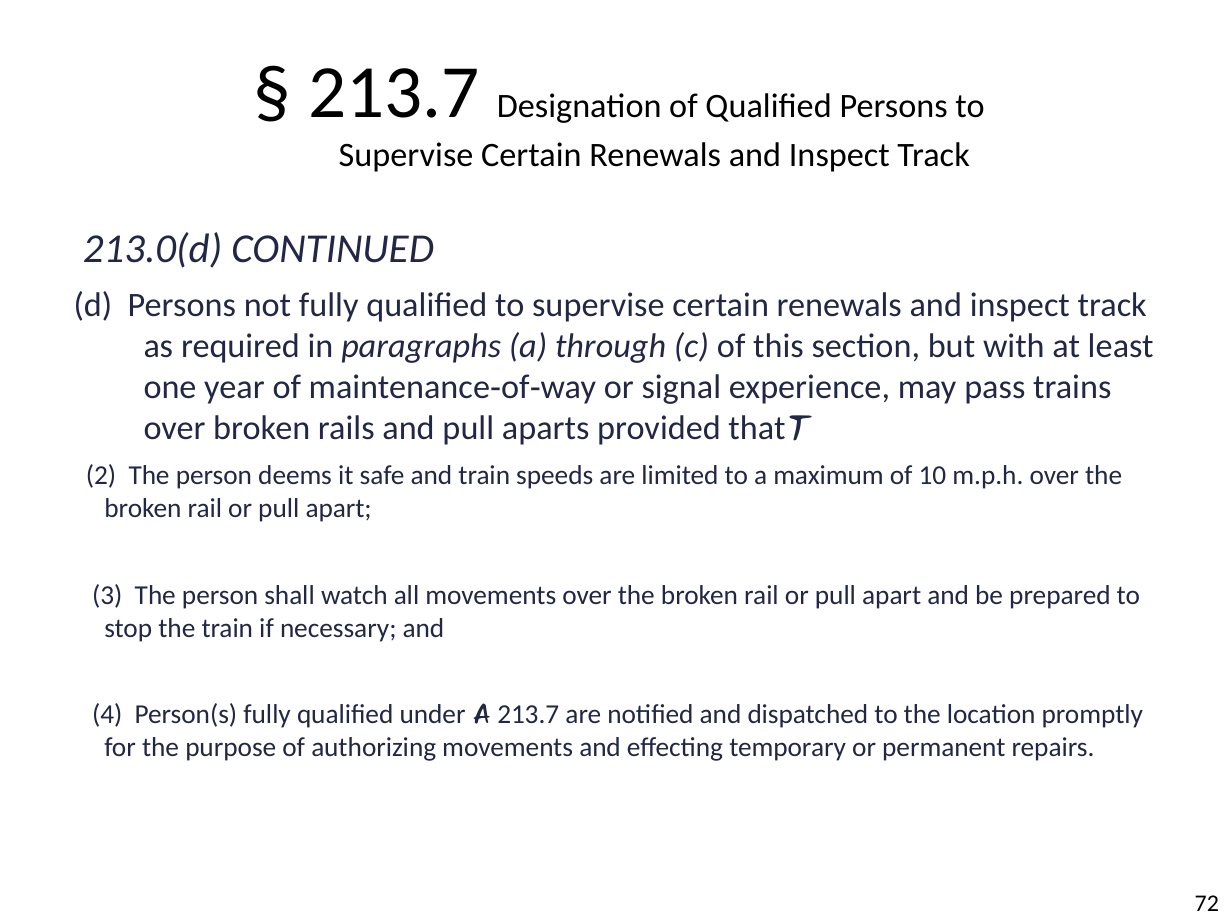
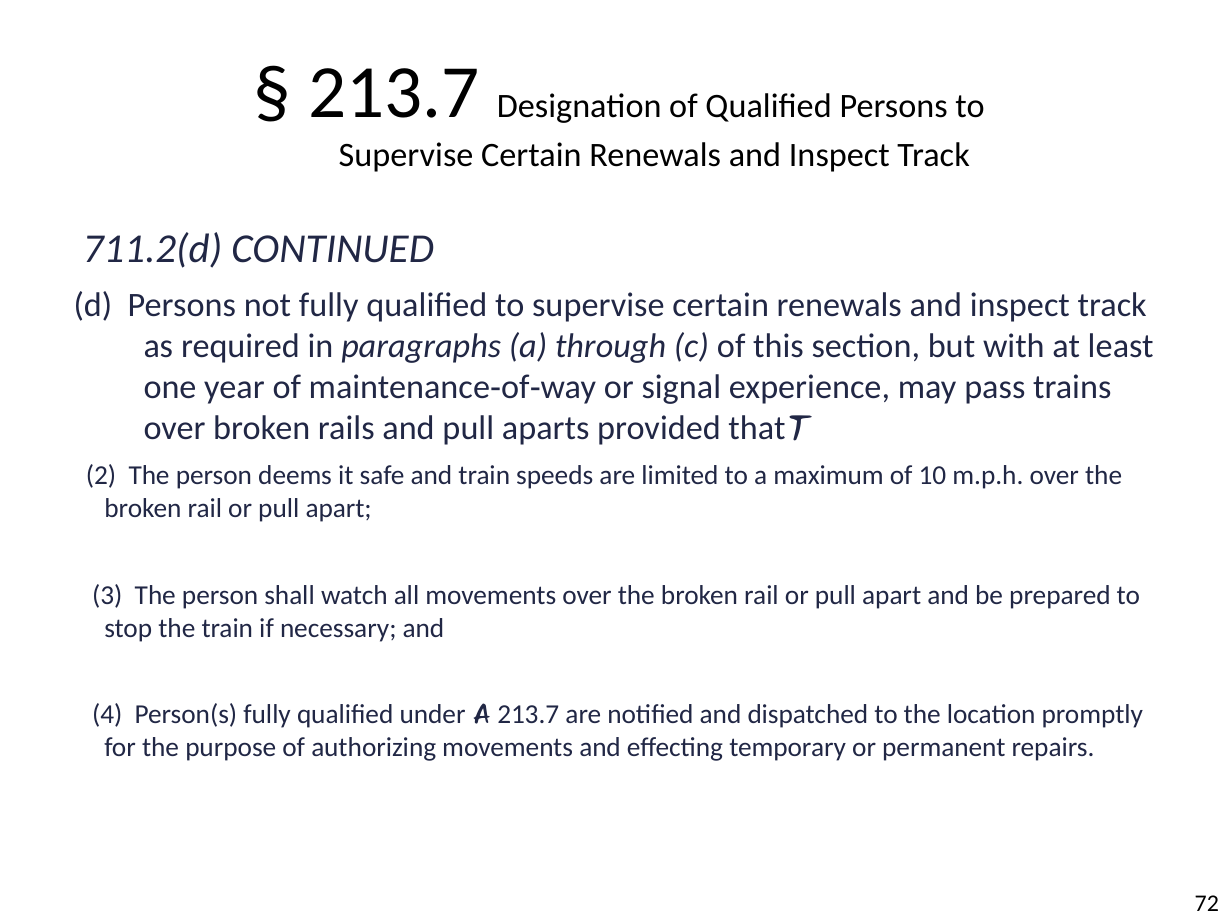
213.0(d: 213.0(d -> 711.2(d (153, 249)
